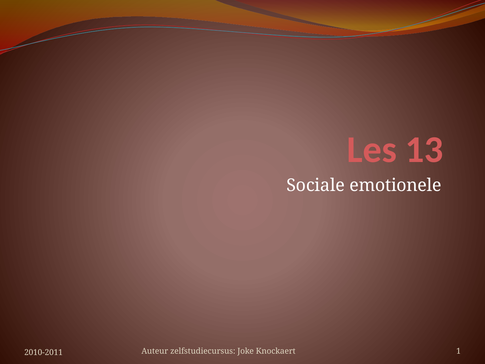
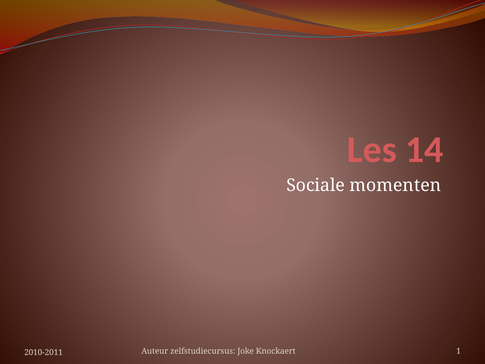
13: 13 -> 14 (424, 150)
emotionele: emotionele -> momenten (395, 185)
